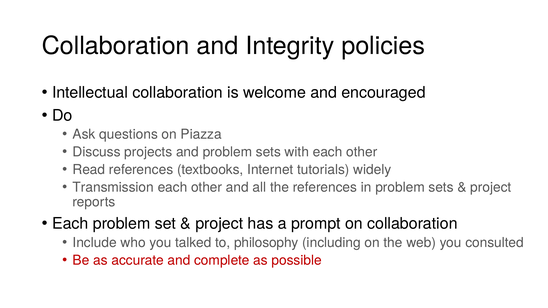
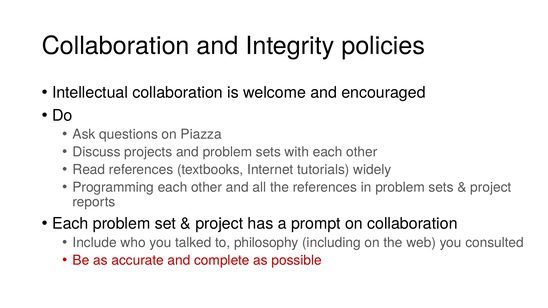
Transmission: Transmission -> Programming (113, 187)
